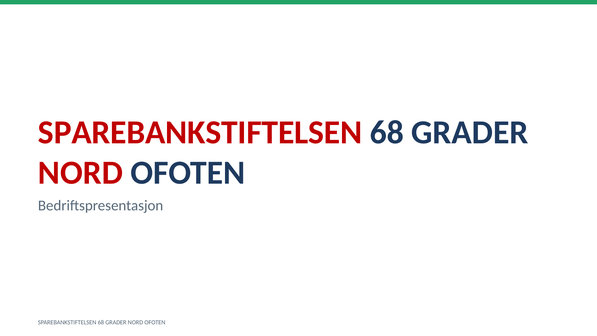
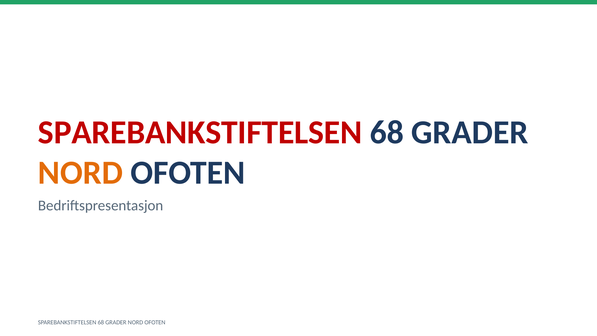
NORD colour: red -> orange (80, 173)
